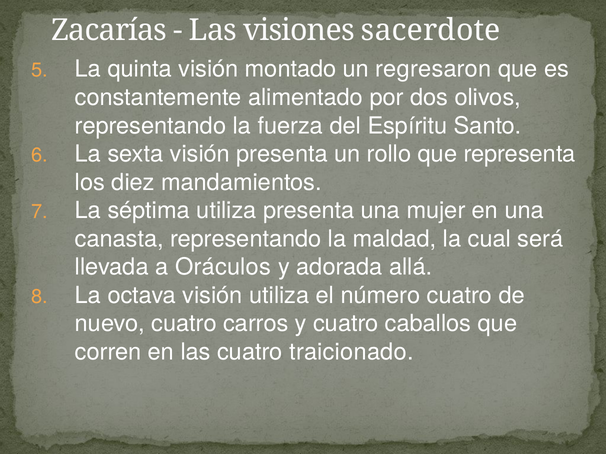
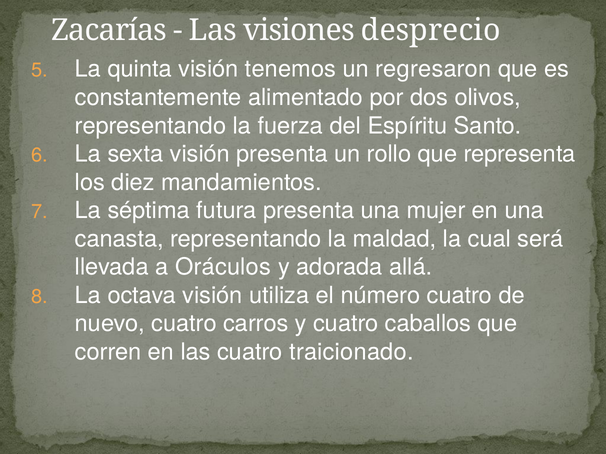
sacerdote: sacerdote -> desprecio (431, 30)
montado: montado -> tenemos (291, 69)
séptima utiliza: utiliza -> futura (226, 211)
